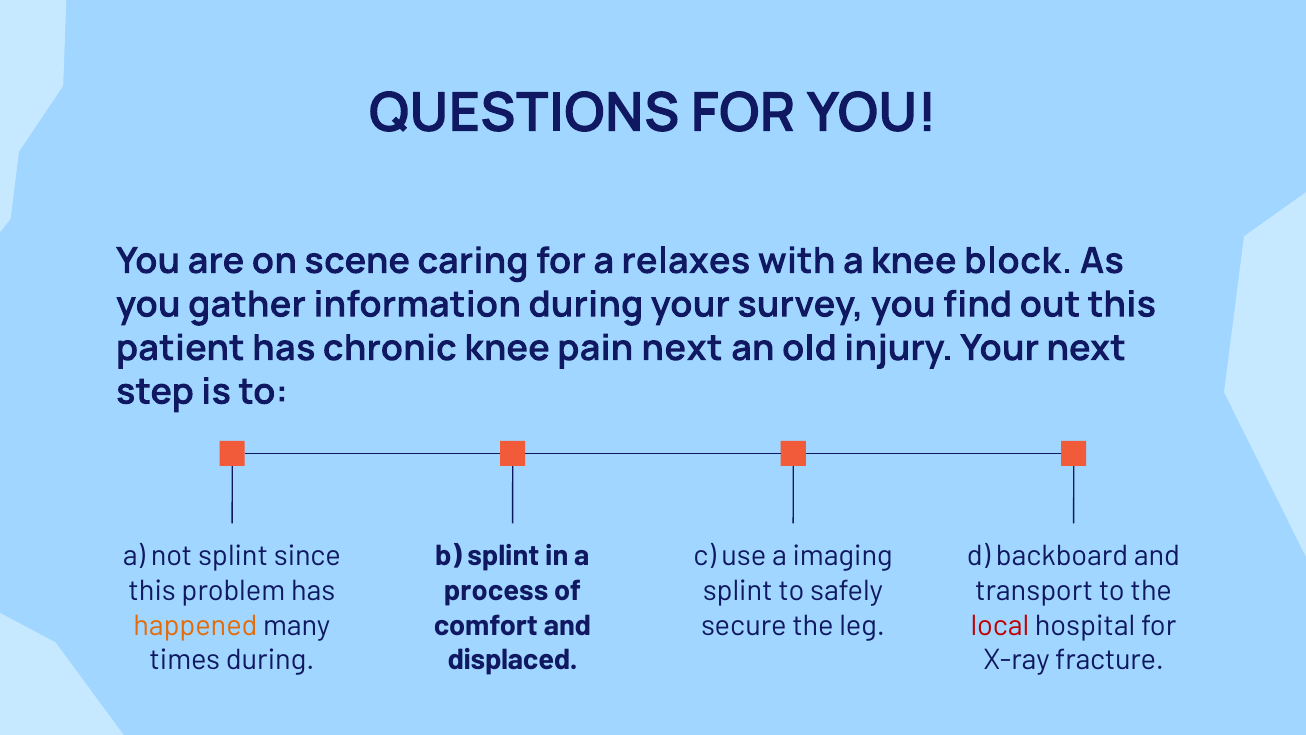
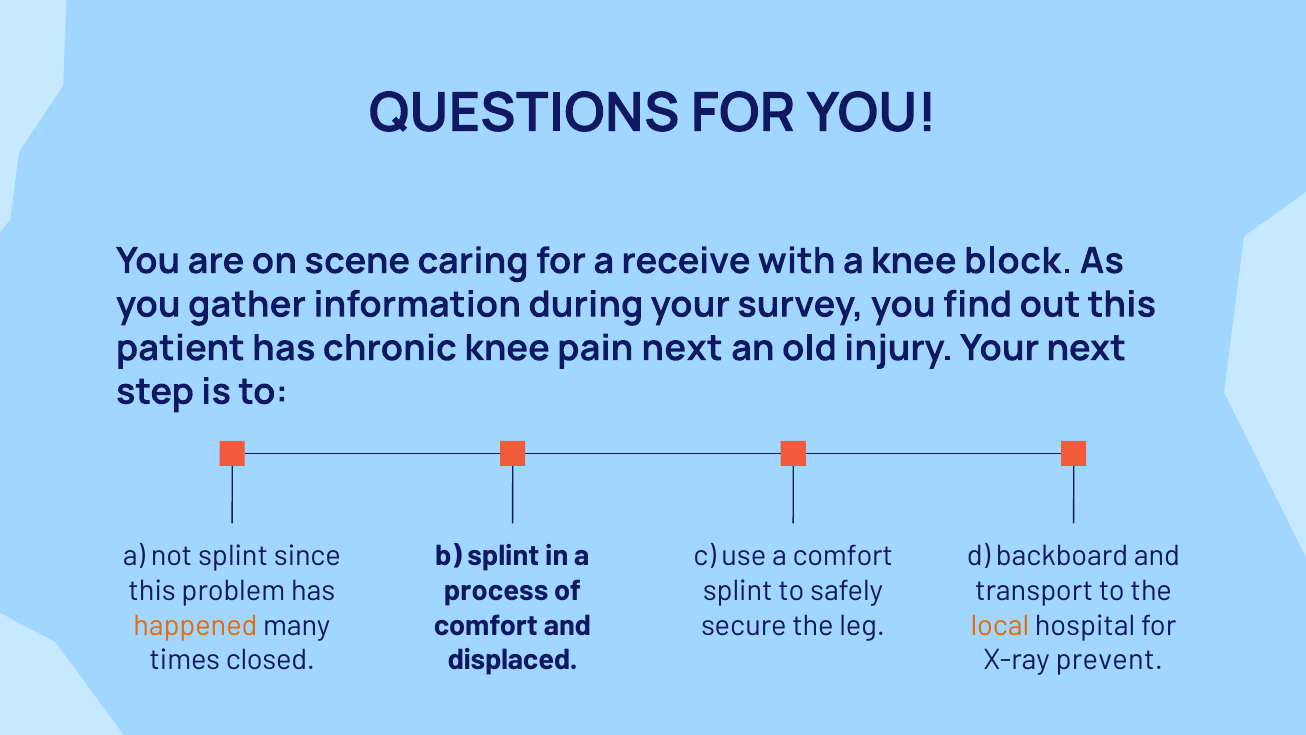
relaxes: relaxes -> receive (686, 261)
a imaging: imaging -> comfort (843, 556)
local colour: red -> orange (1000, 625)
times during: during -> closed (270, 660)
fracture: fracture -> prevent (1109, 660)
